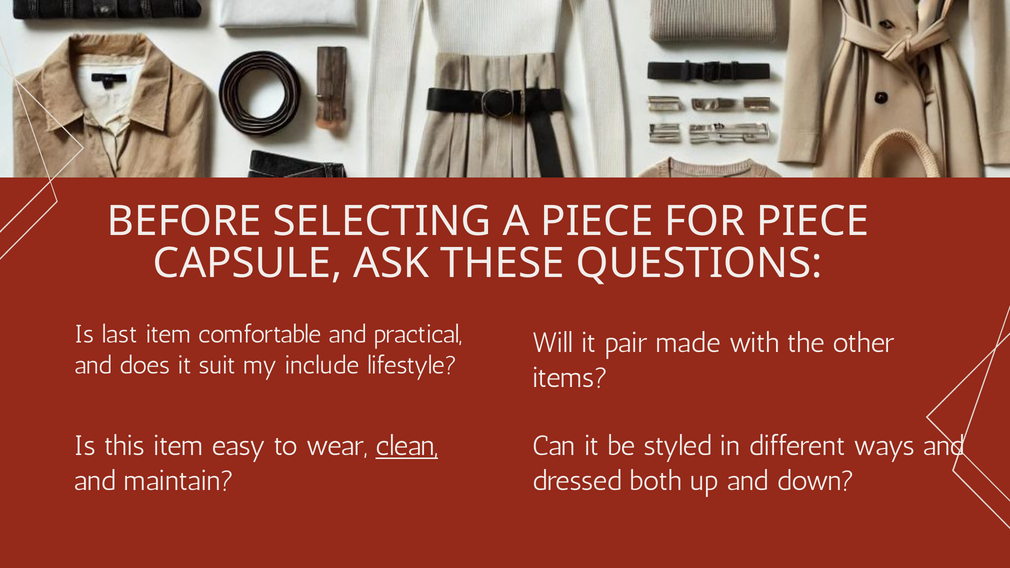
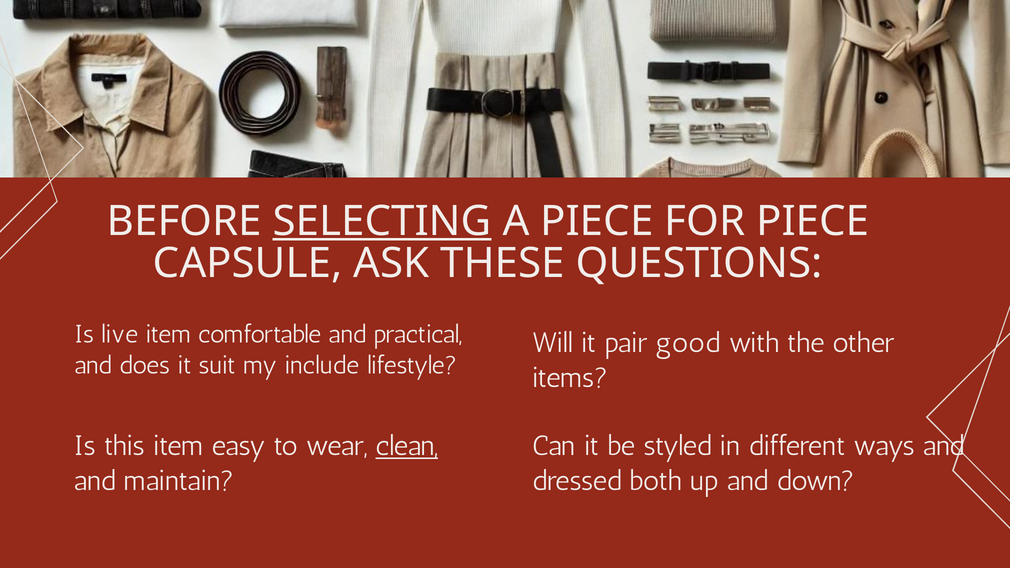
SELECTING underline: none -> present (382, 221)
last: last -> live (120, 334)
made: made -> good (688, 343)
